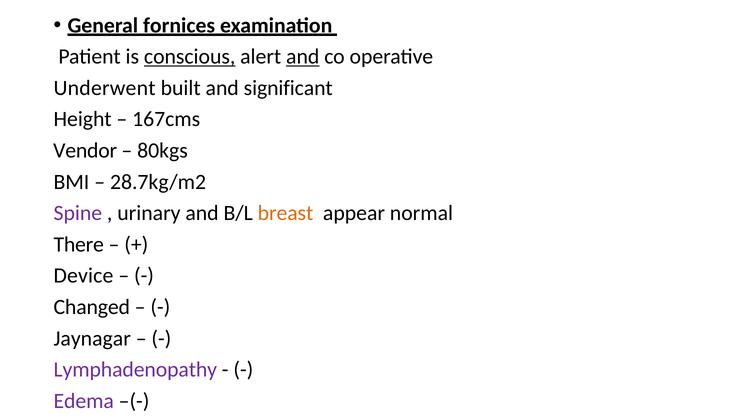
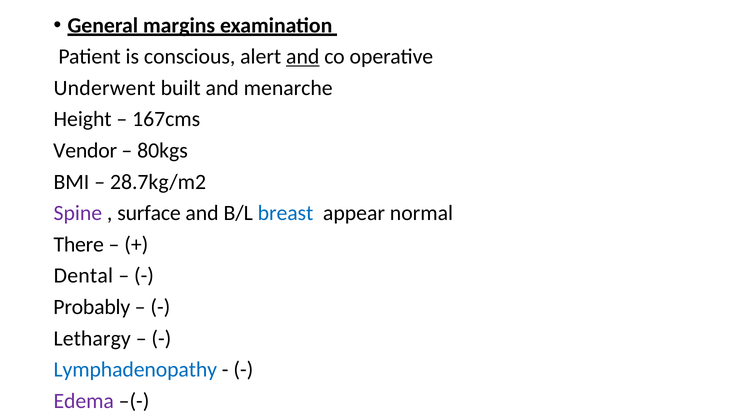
fornices: fornices -> margins (179, 25)
conscious underline: present -> none (190, 57)
significant: significant -> menarche (288, 88)
urinary: urinary -> surface (149, 213)
breast colour: orange -> blue (286, 213)
Device: Device -> Dental (83, 276)
Changed: Changed -> Probably (92, 307)
Jaynagar: Jaynagar -> Lethargy (92, 338)
Lymphadenopathy colour: purple -> blue (135, 369)
